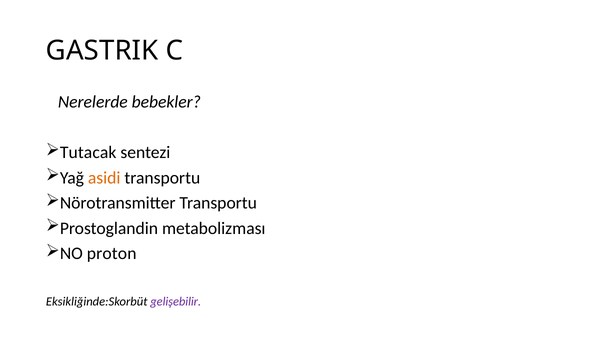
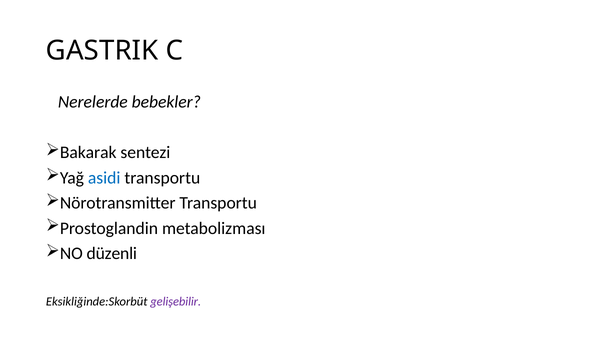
Tutacak: Tutacak -> Bakarak (88, 153)
asidi colour: orange -> blue (104, 178)
proton: proton -> düzenli (112, 254)
